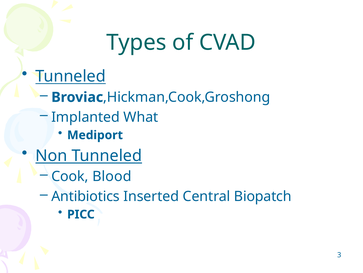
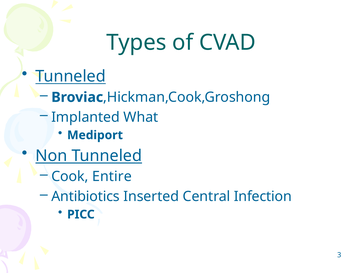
Blood: Blood -> Entire (112, 176)
Biopatch: Biopatch -> Infection (263, 196)
